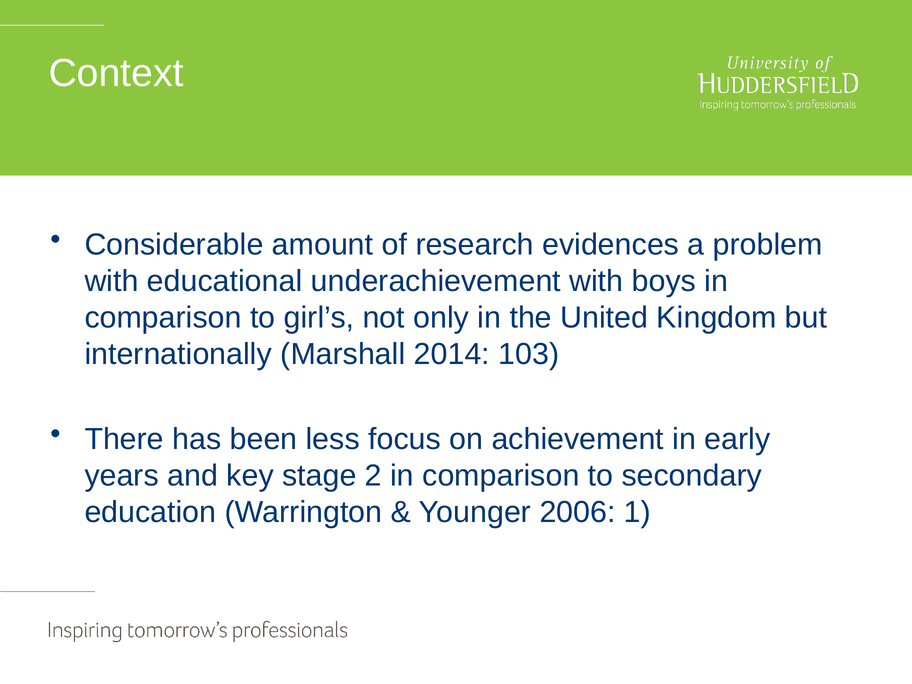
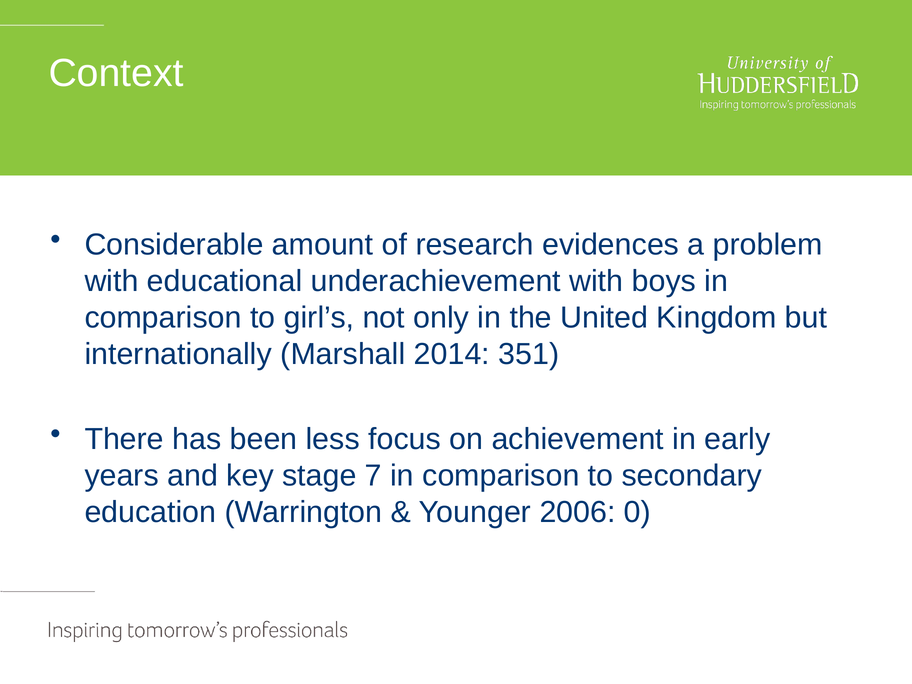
103: 103 -> 351 (529, 354)
2: 2 -> 7 (373, 476)
1: 1 -> 0 (637, 512)
